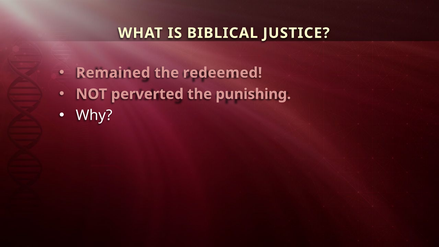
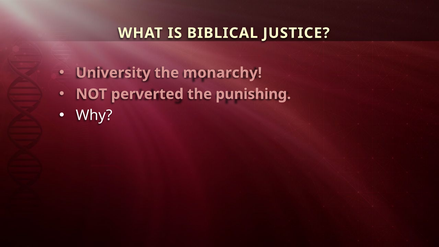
Remained: Remained -> University (113, 73)
redeemed: redeemed -> monarchy (222, 73)
